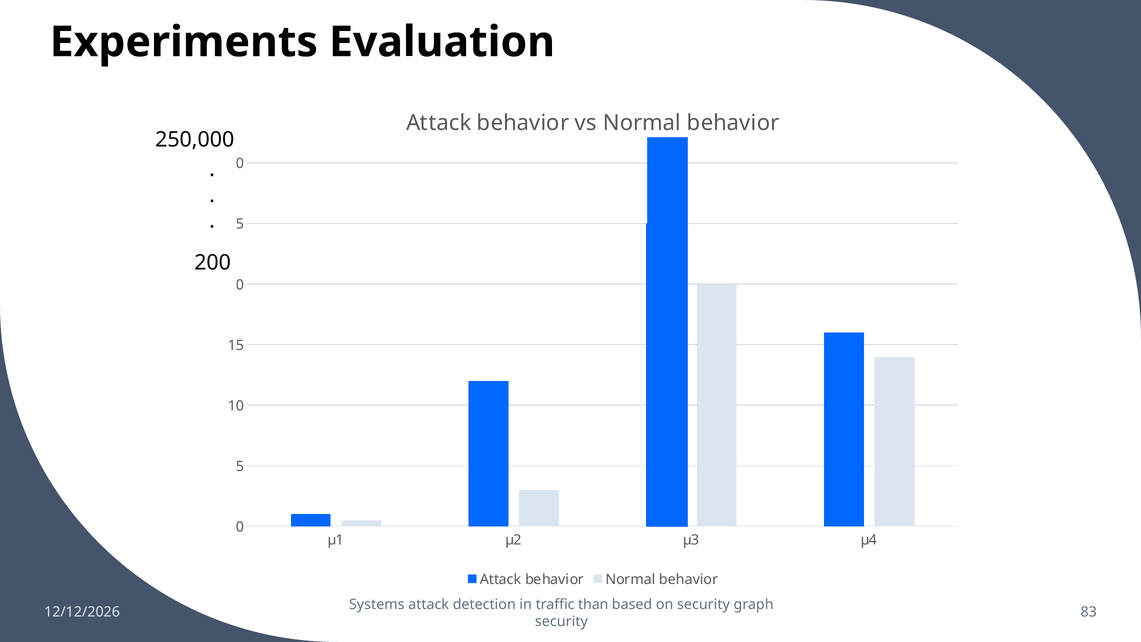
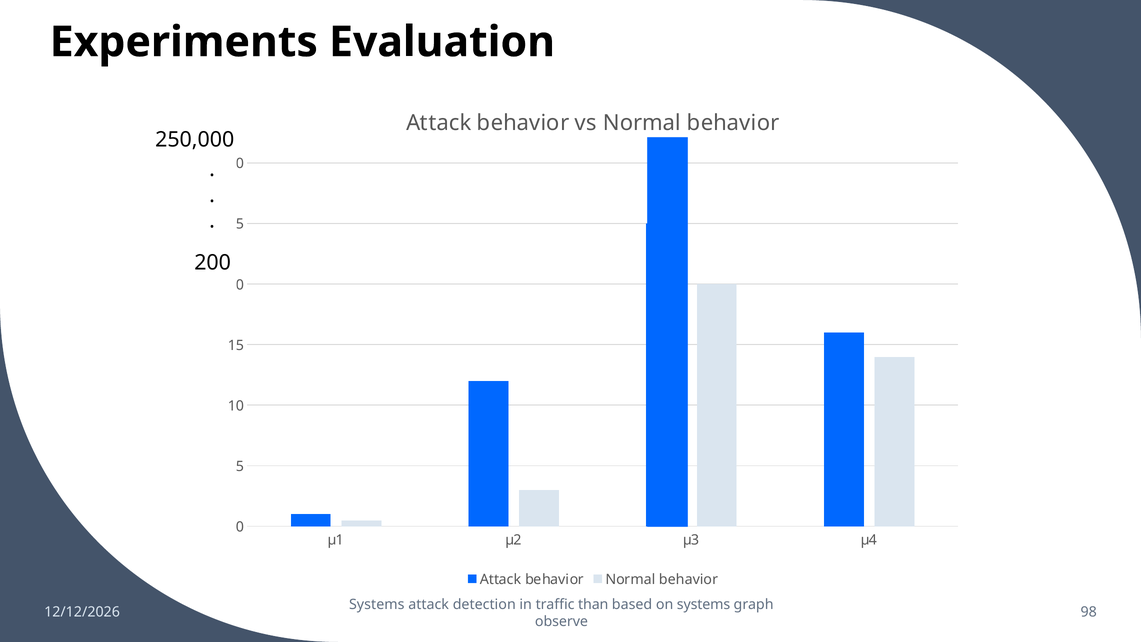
on security: security -> systems (704, 604)
83: 83 -> 98 (1089, 612)
security: security -> observe (561, 621)
